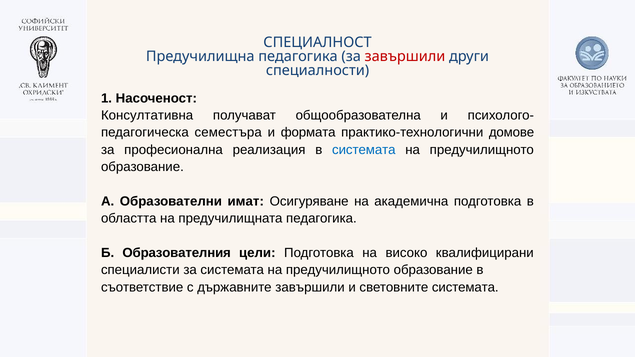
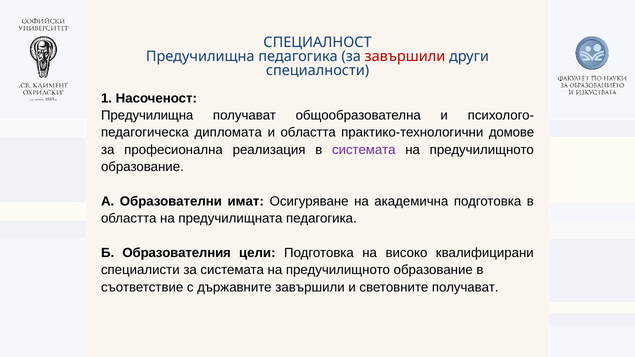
Консултативна: Консултативна -> Предучилищна (147, 115)
семестъра: семестъра -> дипломата (228, 133)
и формата: формата -> областта (308, 133)
системата colour: blue -> purple (364, 150)
световните системата: системата -> получават (465, 287)
